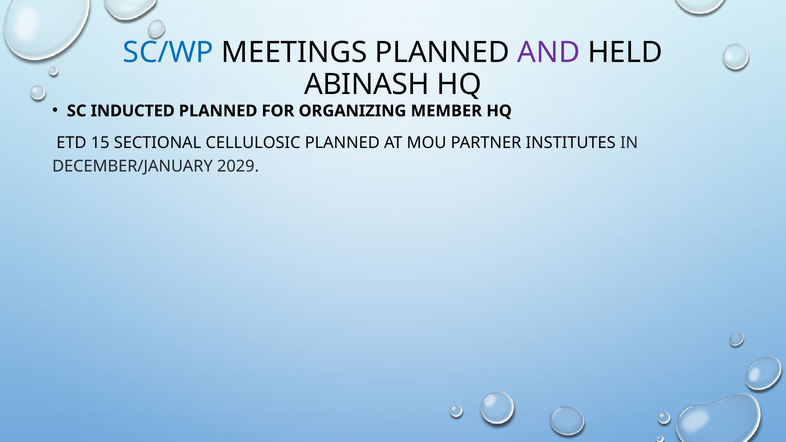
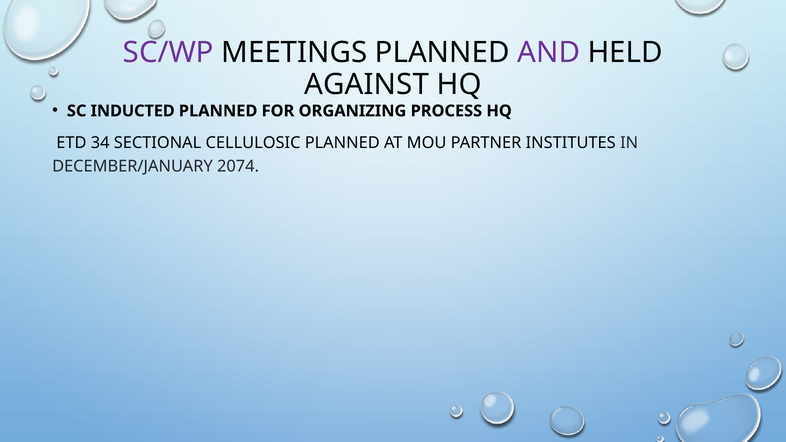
SC/WP colour: blue -> purple (168, 53)
ABINASH: ABINASH -> AGAINST (367, 85)
MEMBER: MEMBER -> PROCESS (446, 111)
15: 15 -> 34 (100, 143)
2029: 2029 -> 2074 (238, 166)
